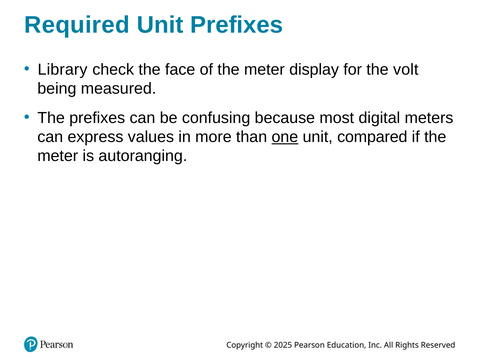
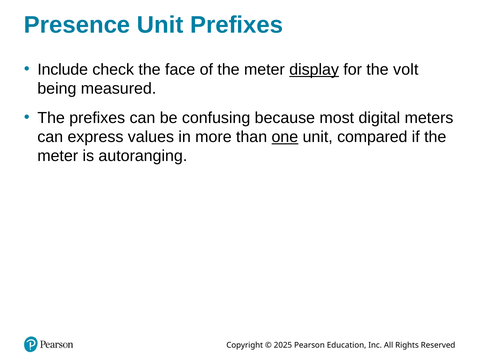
Required: Required -> Presence (77, 25)
Library: Library -> Include (63, 70)
display underline: none -> present (314, 70)
